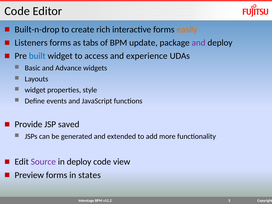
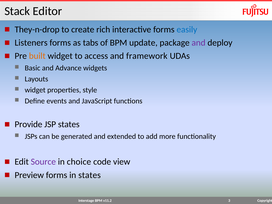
Code: Code -> Stack (17, 11)
Built-n-drop: Built-n-drop -> They-n-drop (37, 29)
easily colour: orange -> blue (187, 29)
built colour: blue -> orange (37, 56)
experience: experience -> framework (147, 56)
JSP saved: saved -> states (69, 124)
in deploy: deploy -> choice (79, 162)
